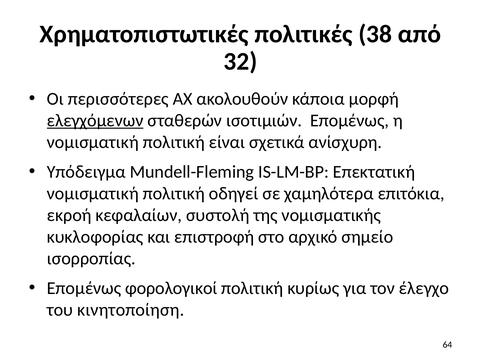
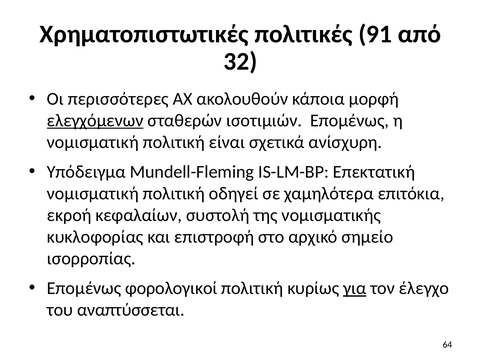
38: 38 -> 91 (375, 34)
για underline: none -> present (355, 288)
κινητοποίηση: κινητοποίηση -> αναπτύσσεται (131, 310)
